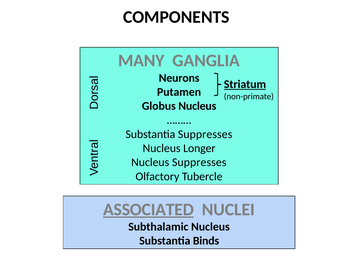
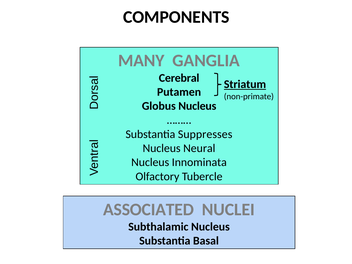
Neurons: Neurons -> Cerebral (179, 78)
Longer: Longer -> Neural (199, 148)
Nucleus Suppresses: Suppresses -> Innominata (199, 162)
ASSOCIATED underline: present -> none (149, 210)
Binds: Binds -> Basal (206, 241)
